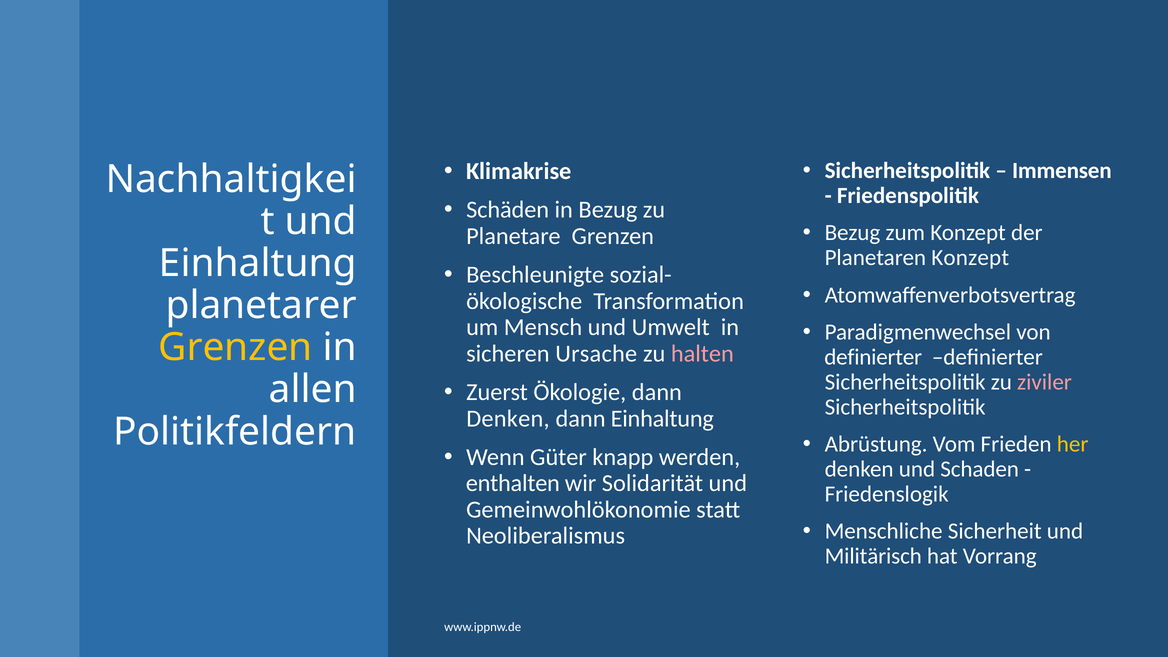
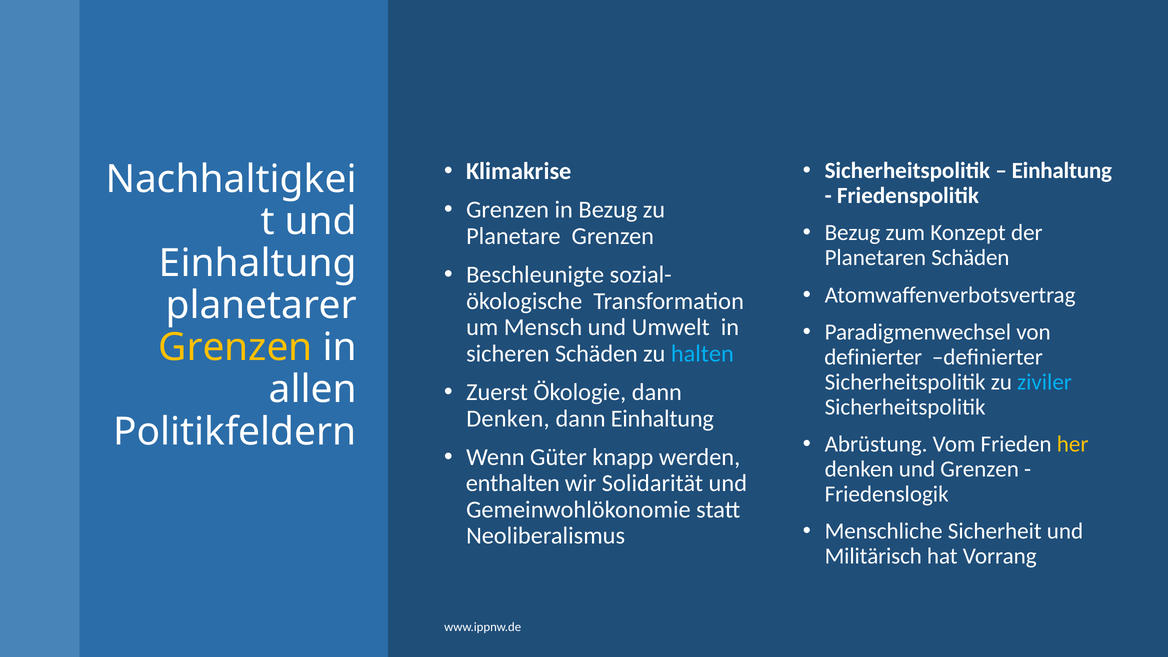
Immensen: Immensen -> Einhaltung (1062, 171)
Schäden: Schäden -> Grenzen (508, 210)
Planetaren Konzept: Konzept -> Schäden (970, 258)
sicheren Ursache: Ursache -> Schäden (596, 354)
halten colour: pink -> light blue (702, 354)
ziviler colour: pink -> light blue (1044, 382)
und Schaden: Schaden -> Grenzen (980, 469)
